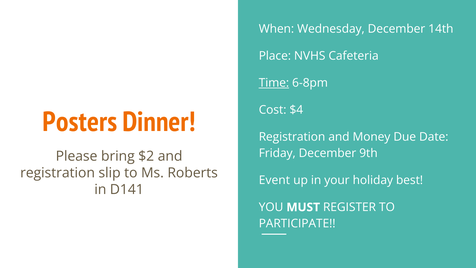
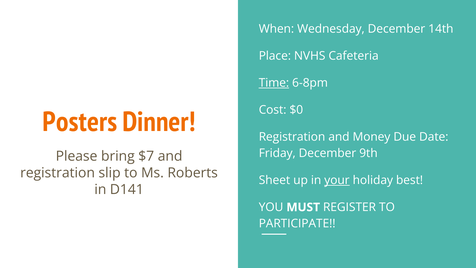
$4: $4 -> $0 (296, 110)
$2: $2 -> $7 (146, 156)
Event: Event -> Sheet (274, 180)
your underline: none -> present (337, 180)
